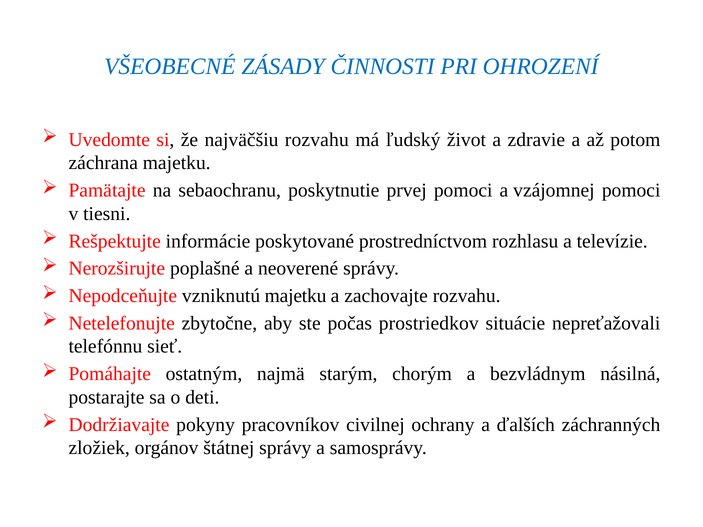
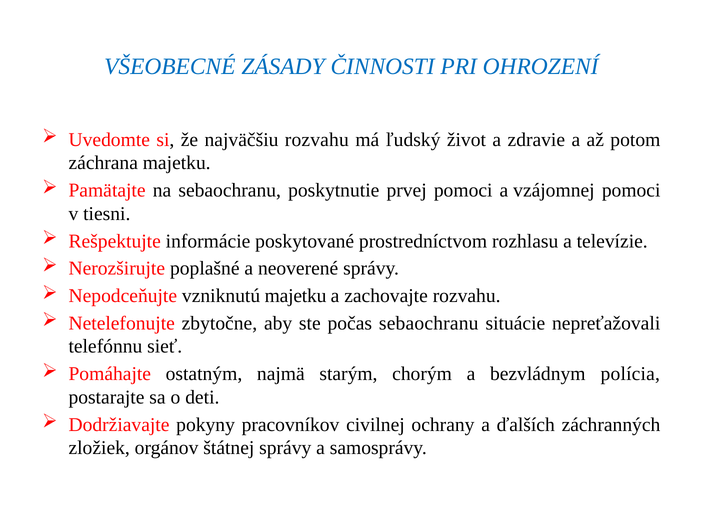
počas prostriedkov: prostriedkov -> sebaochranu (429, 323)
násilná: násilná -> polícia (630, 374)
